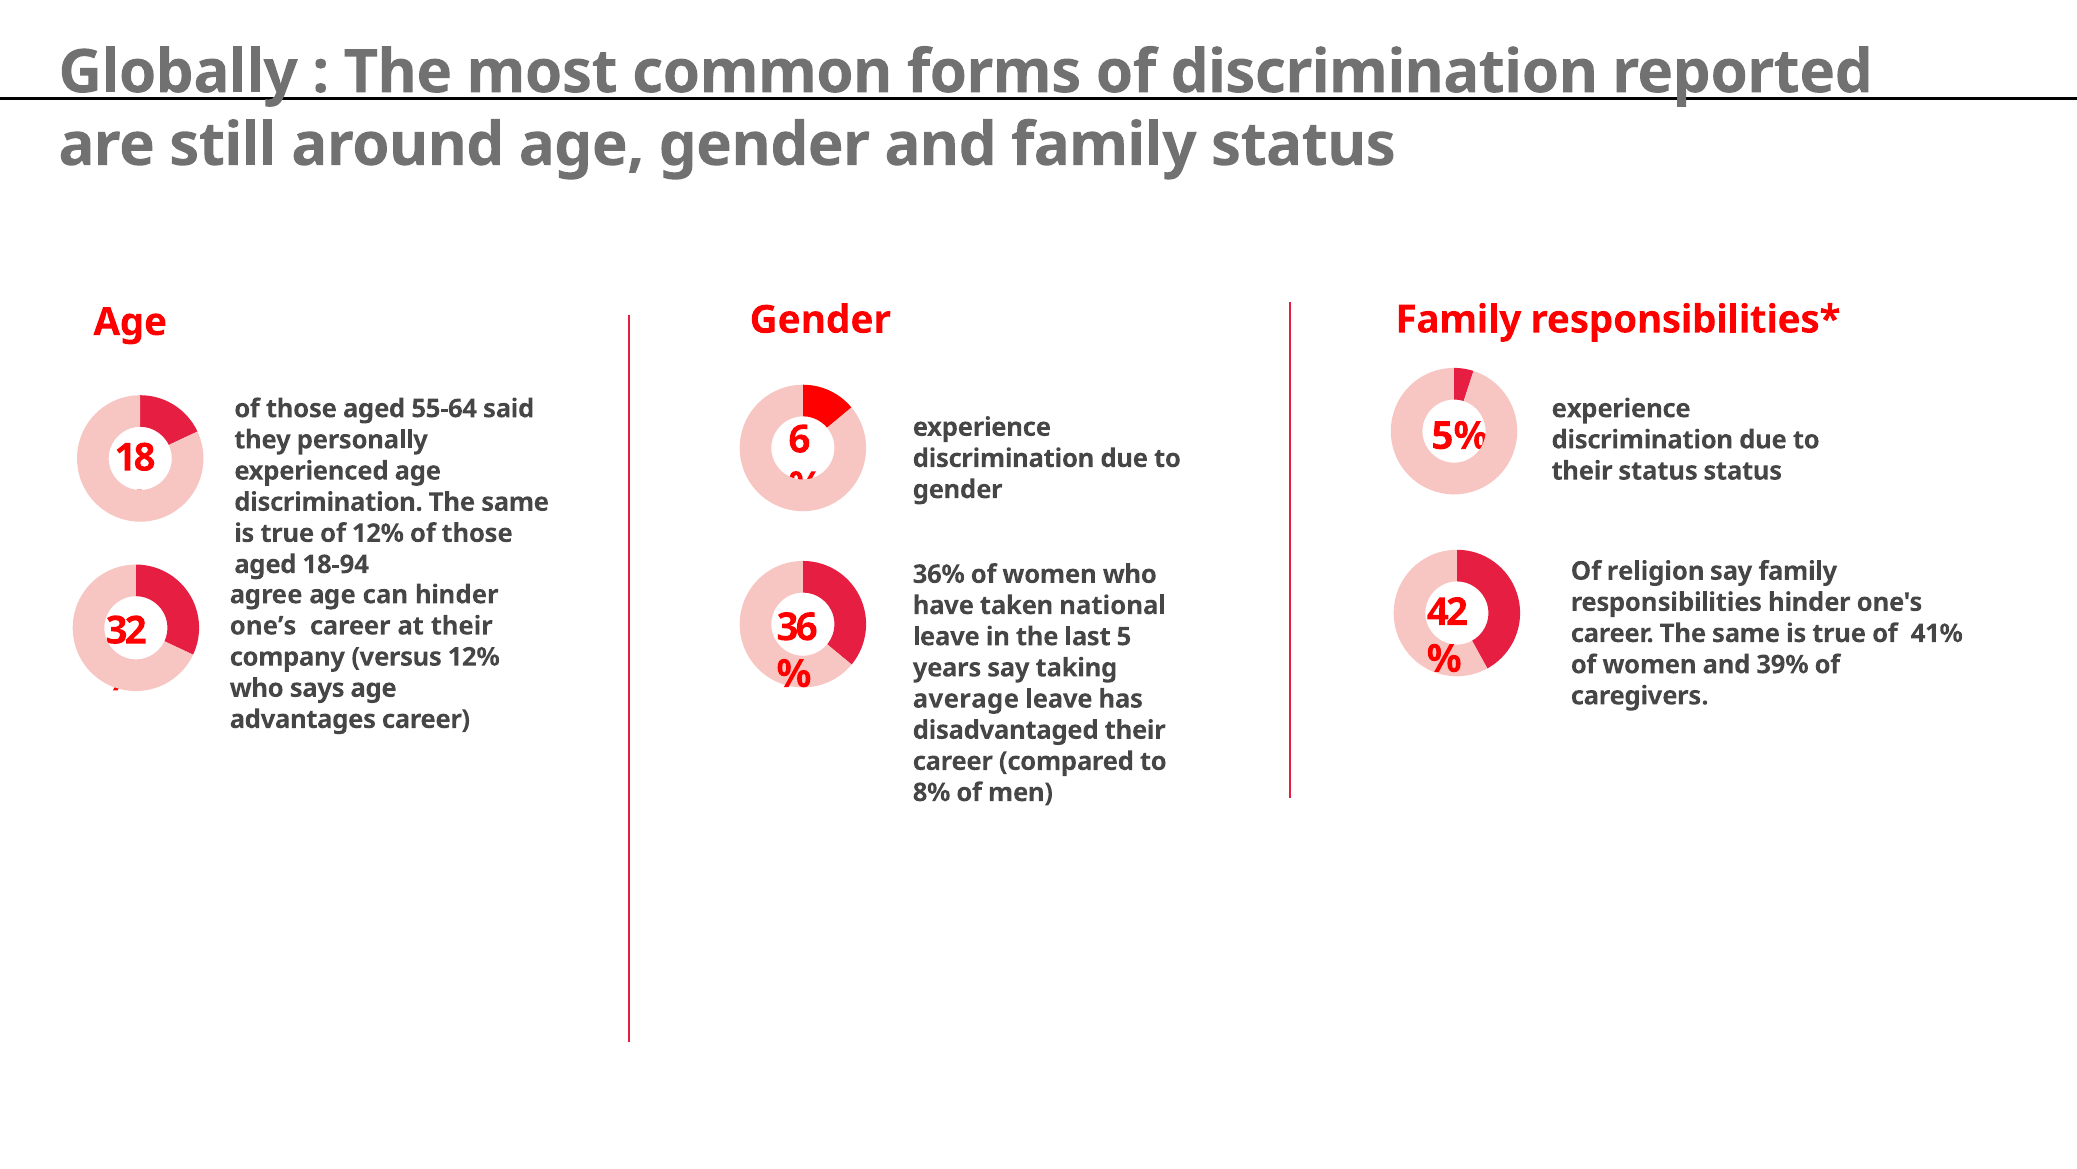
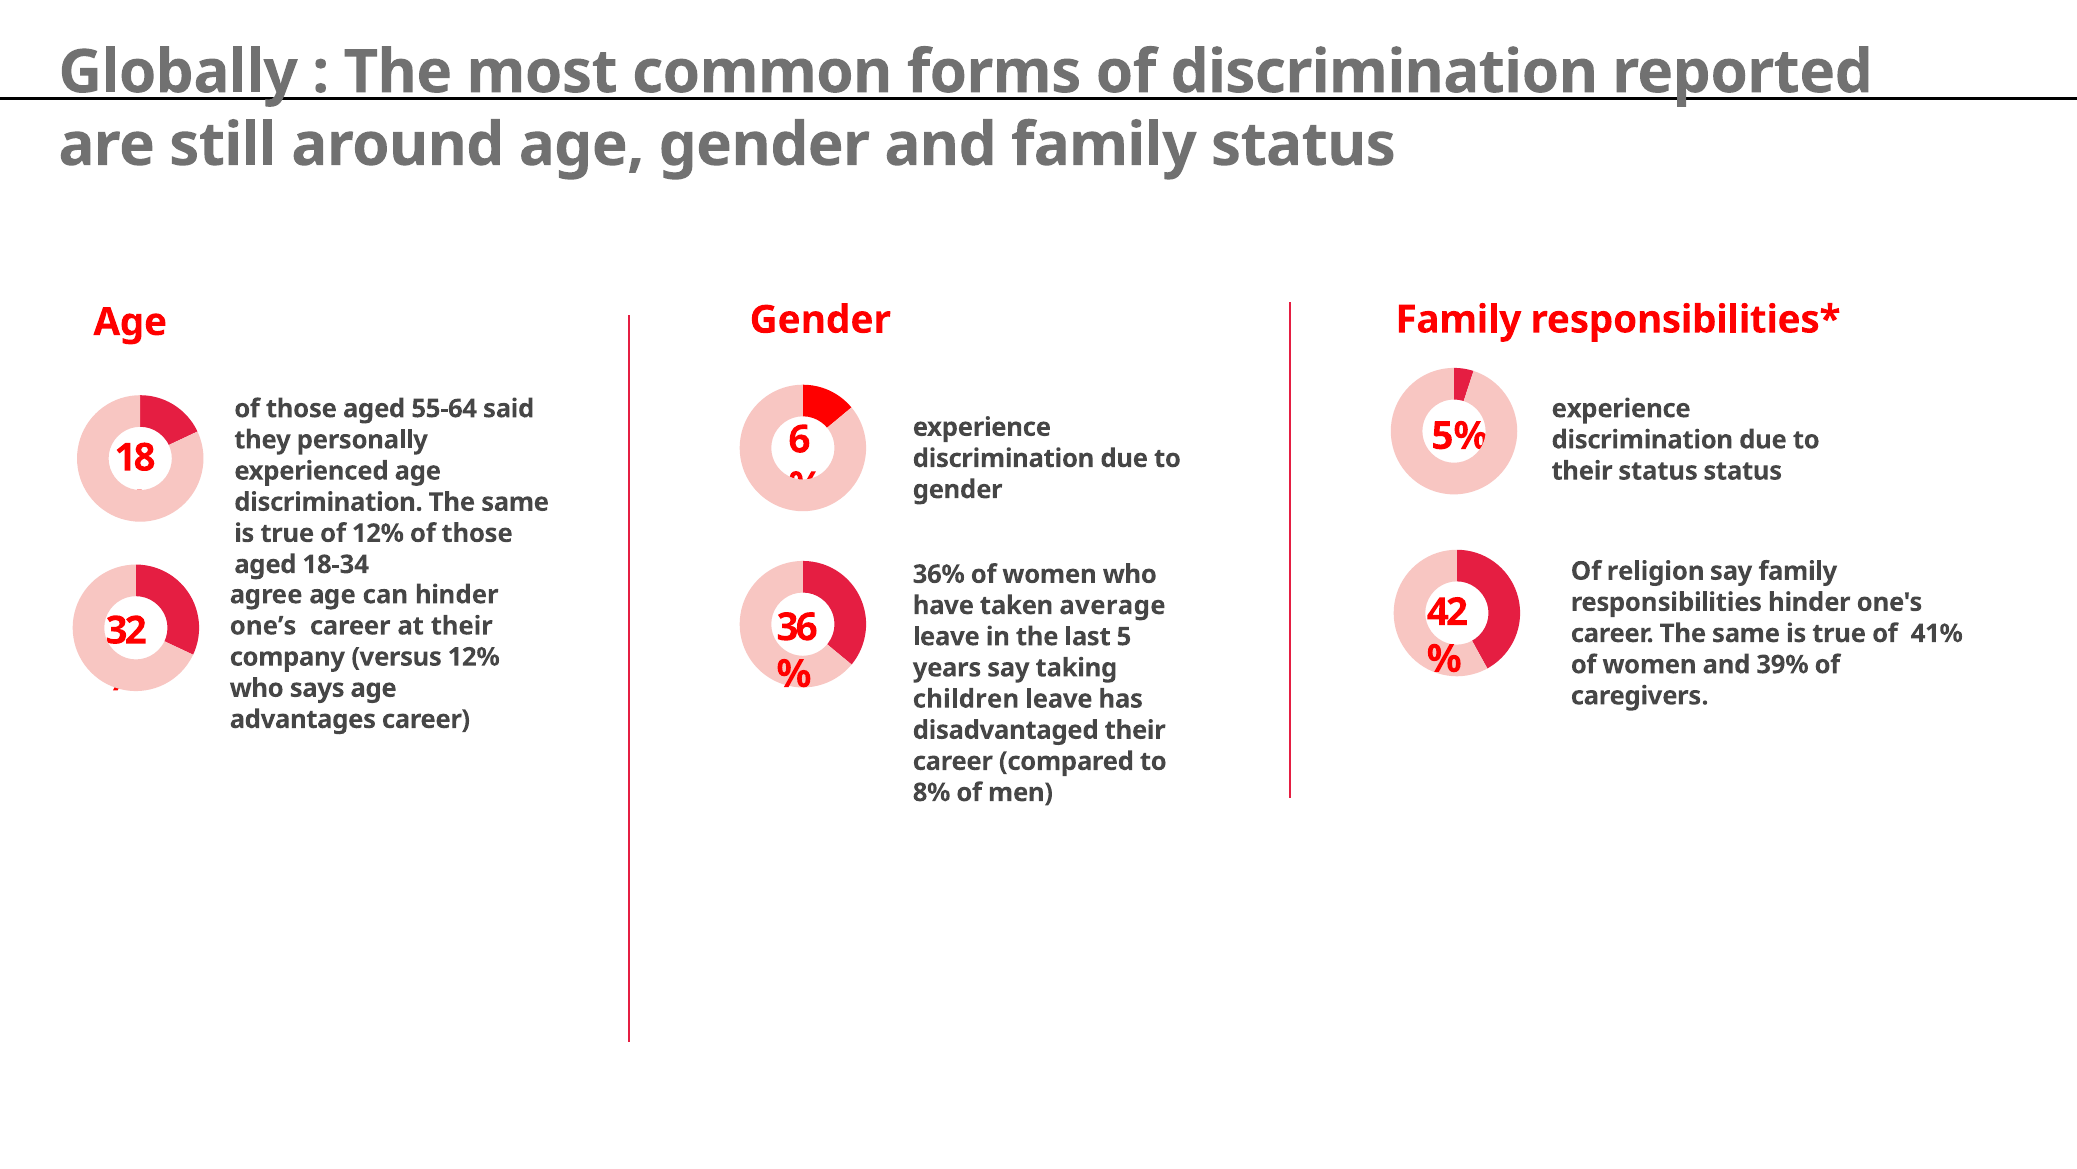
18-94: 18-94 -> 18-34 (336, 564)
national: national -> average (1112, 605)
average: average -> children (966, 699)
